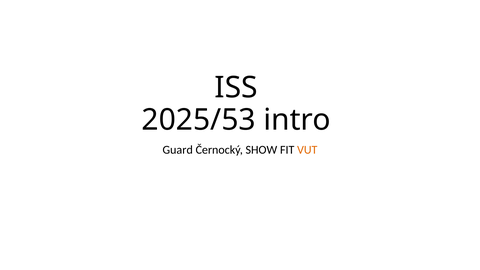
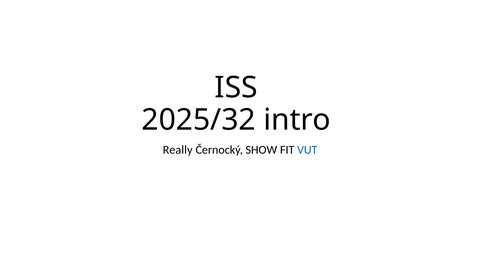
2025/53: 2025/53 -> 2025/32 (199, 120)
Guard: Guard -> Really (178, 150)
VUT colour: orange -> blue (307, 150)
